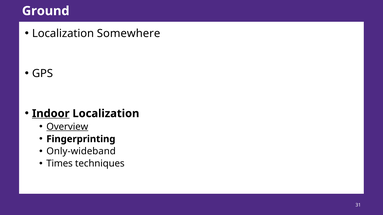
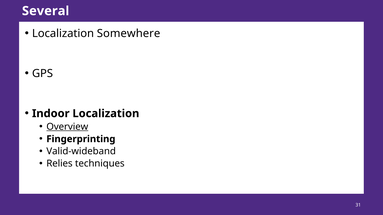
Ground: Ground -> Several (46, 11)
Indoor underline: present -> none (51, 114)
Only-wideband: Only-wideband -> Valid-wideband (81, 152)
Times: Times -> Relies (59, 164)
